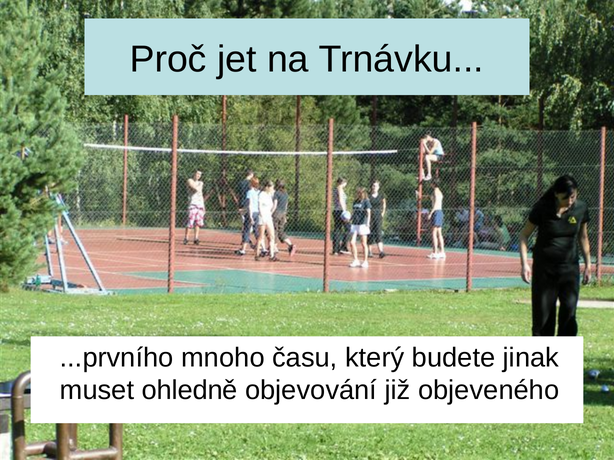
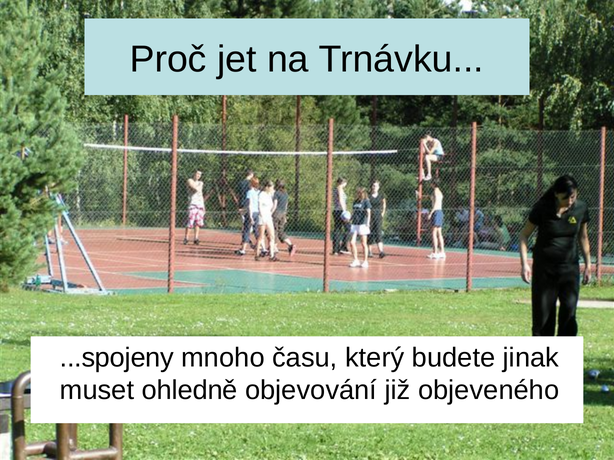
...prvního: ...prvního -> ...spojeny (117, 358)
